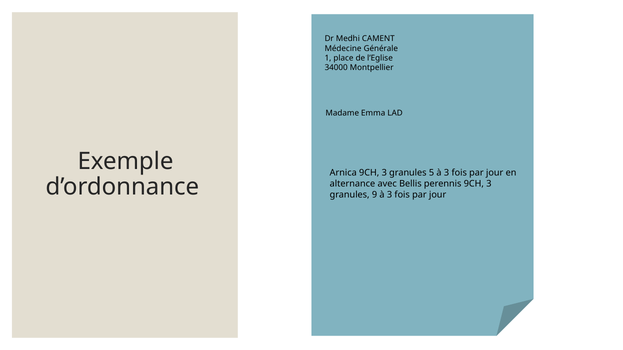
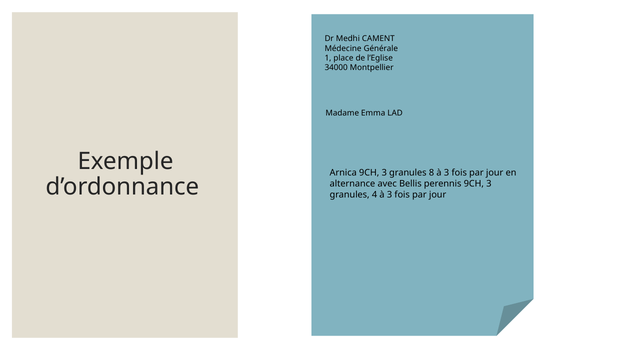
5: 5 -> 8 (432, 173)
9: 9 -> 4 (375, 195)
